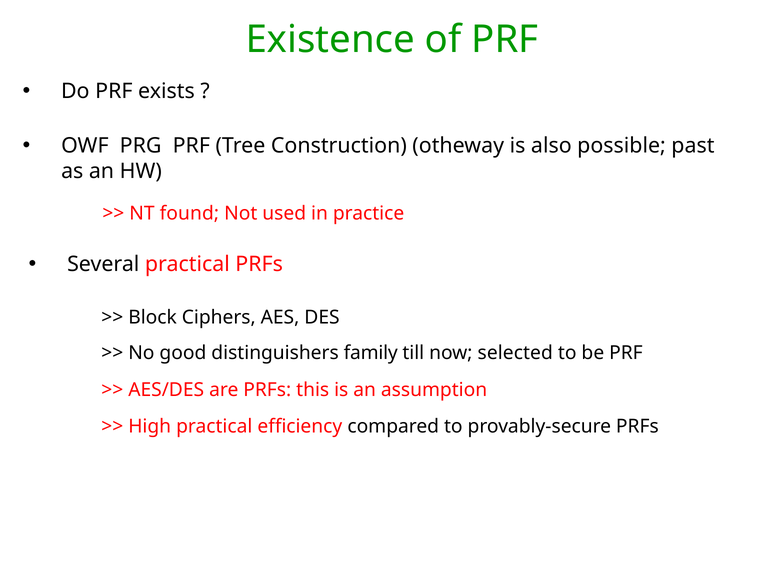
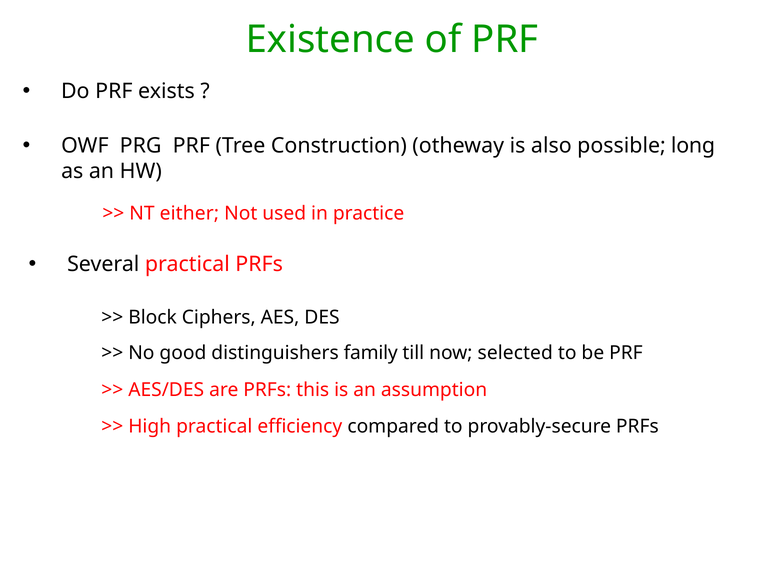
past: past -> long (693, 146)
found: found -> either (189, 213)
